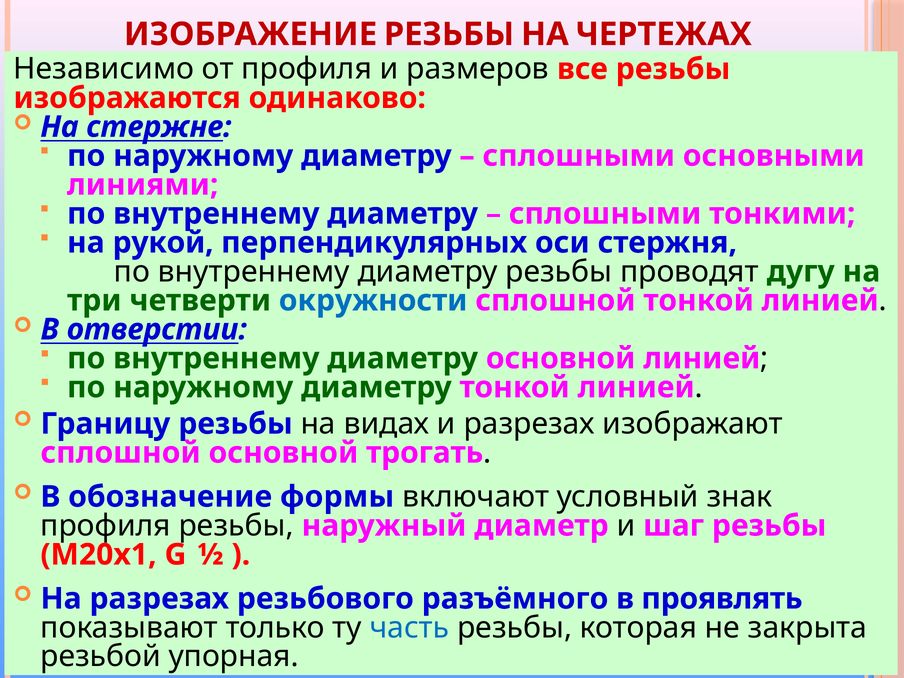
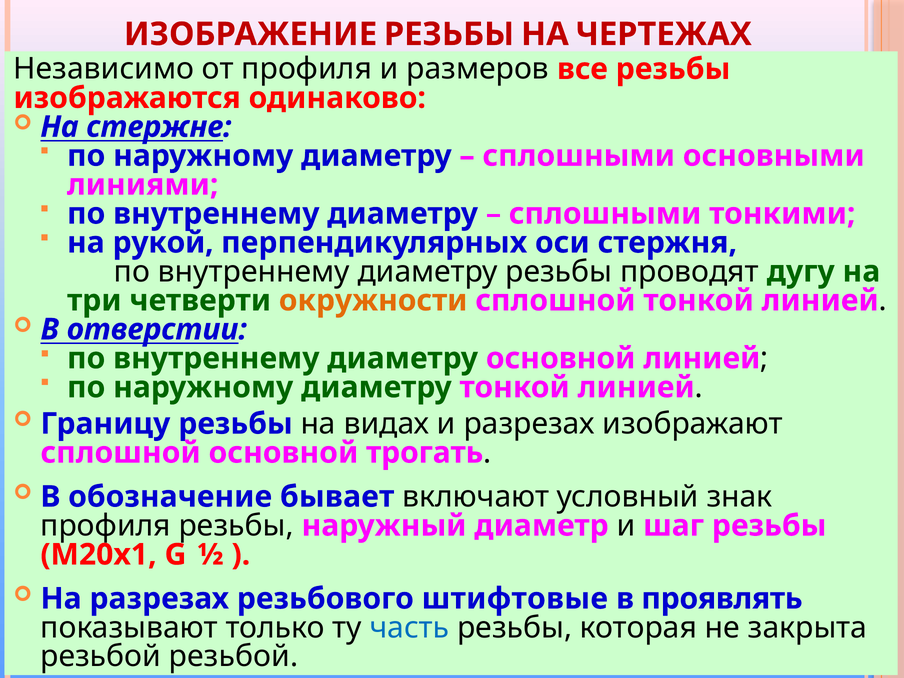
окружности colour: blue -> orange (373, 301)
формы: формы -> бывает (337, 497)
разъёмного: разъёмного -> штифтовые (515, 599)
резьбой упорная: упорная -> резьбой (234, 657)
